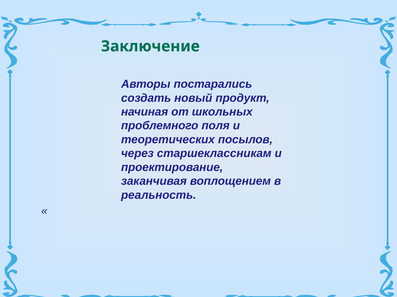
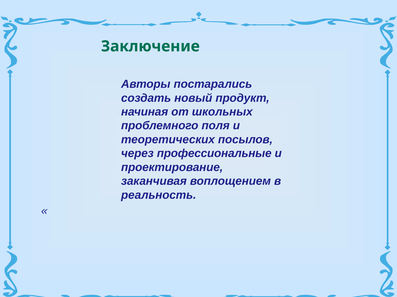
старшеклассникам: старшеклассникам -> профессиональные (214, 154)
